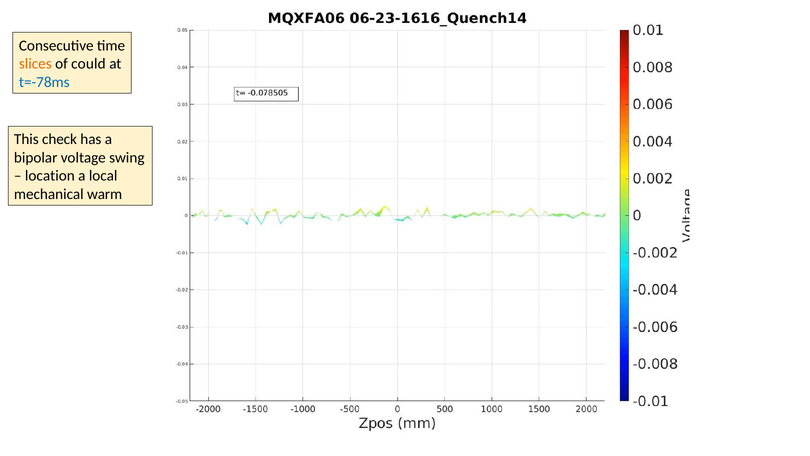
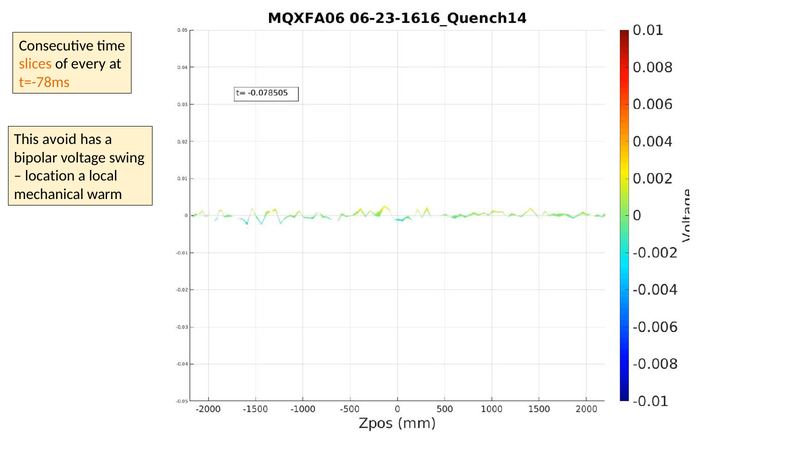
could: could -> every (88, 64)
t=-78ms colour: blue -> orange (44, 82)
check: check -> avoid (59, 139)
